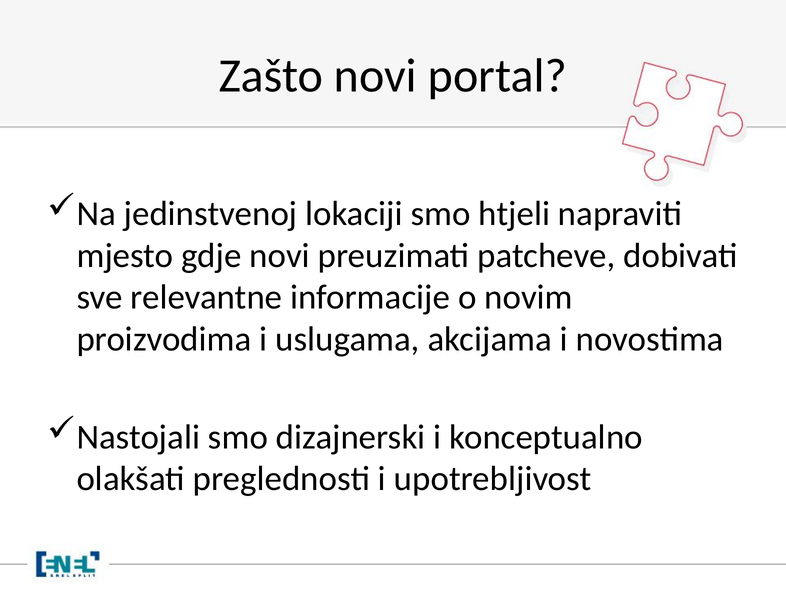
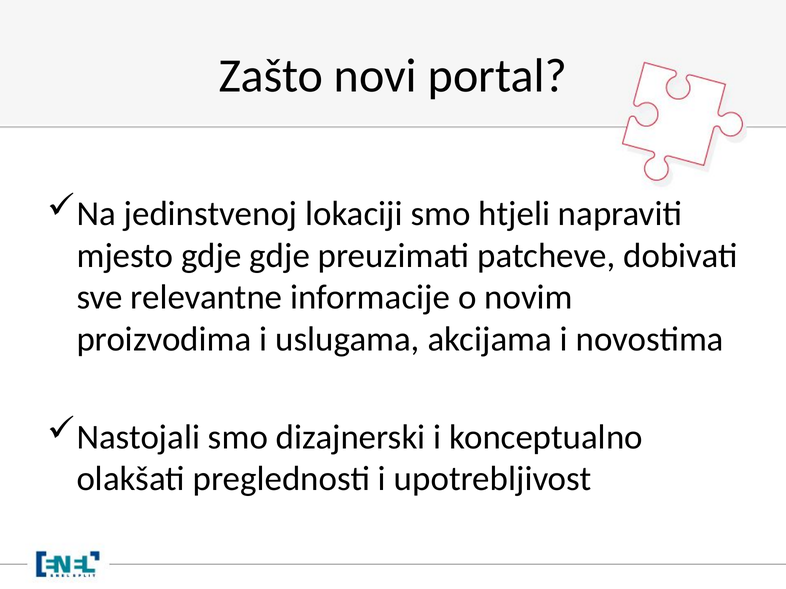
gdje novi: novi -> gdje (280, 256)
